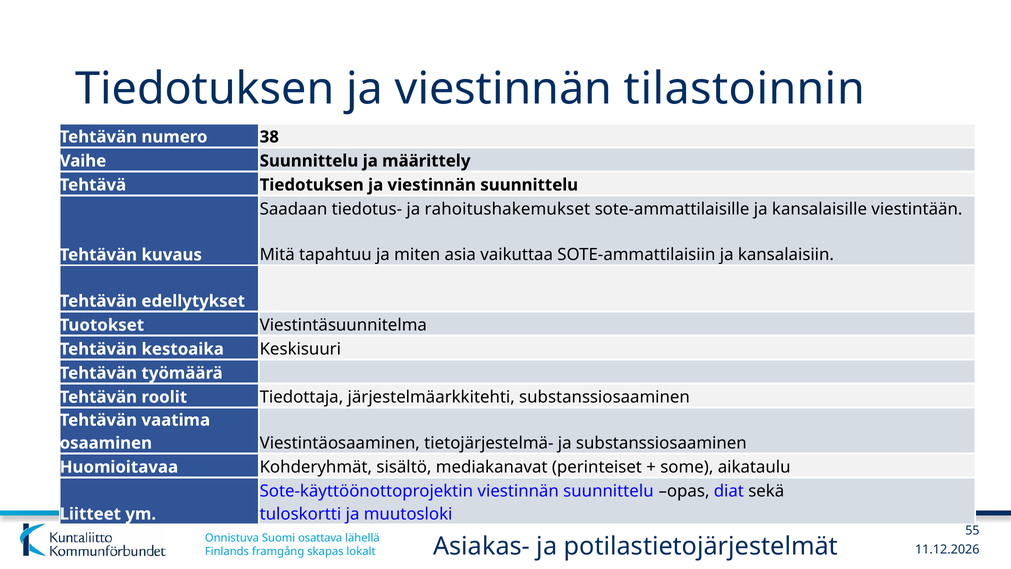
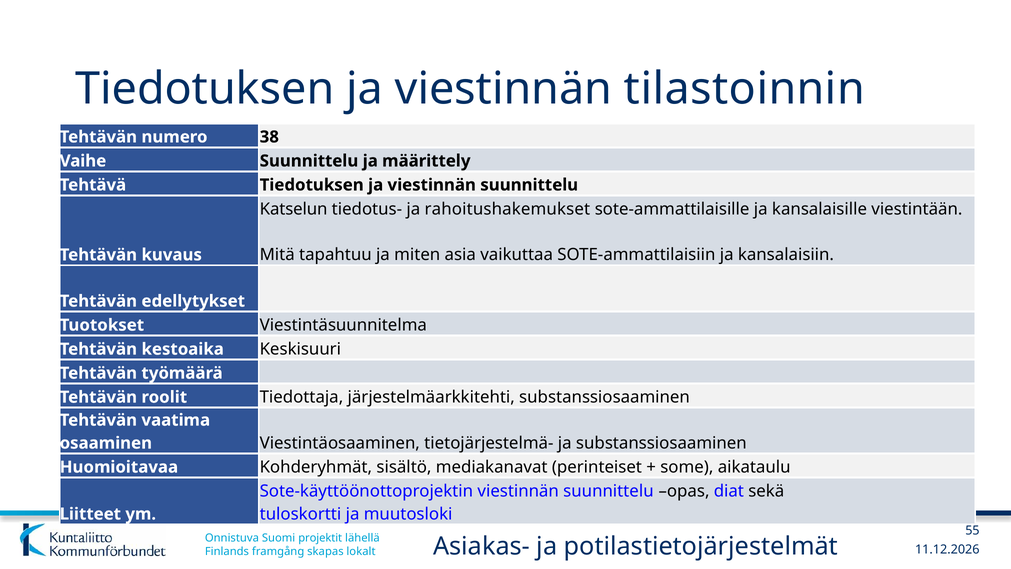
Saadaan: Saadaan -> Katselun (294, 209)
osattava: osattava -> projektit (320, 538)
